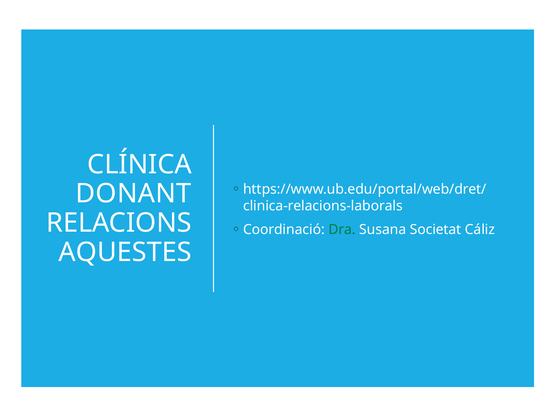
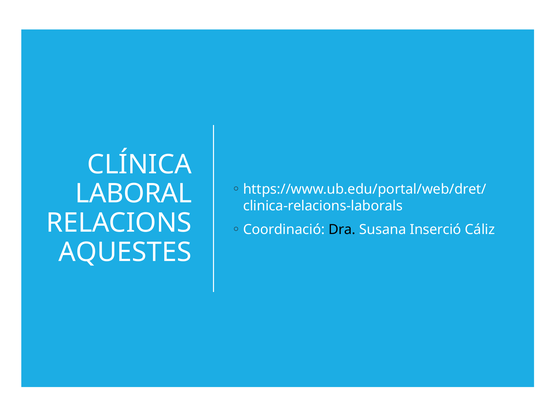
DONANT: DONANT -> LABORAL (134, 194)
Dra colour: green -> black (342, 230)
Societat: Societat -> Inserció (436, 230)
